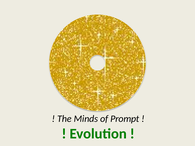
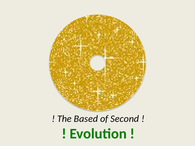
Minds: Minds -> Based (86, 119)
Prompt: Prompt -> Second (125, 119)
